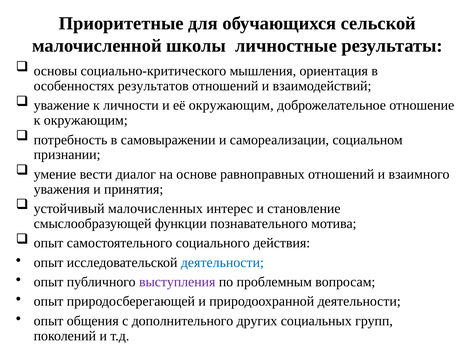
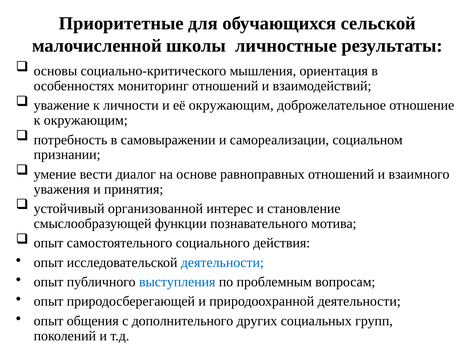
результатов: результатов -> мониторинг (153, 86)
малочисленных: малочисленных -> организованной (155, 209)
выступления colour: purple -> blue (177, 282)
